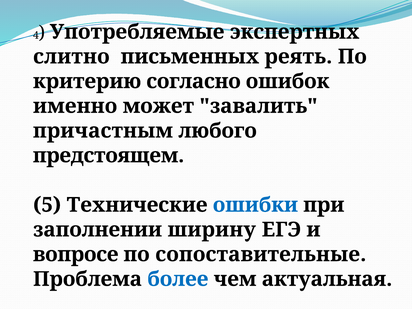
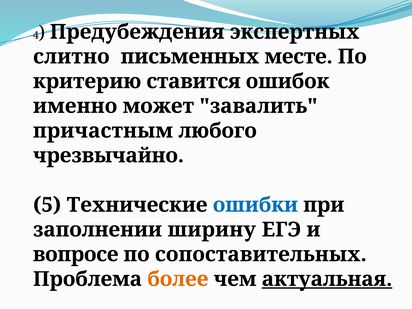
Употребляемые: Употребляемые -> Предубеждения (137, 32)
реять: реять -> месте (299, 57)
согласно: согласно -> ставится (194, 81)
предстоящем: предстоящем -> чрезвычайно (108, 156)
сопоставительные: сопоставительные -> сопоставительных (261, 254)
более colour: blue -> orange (178, 279)
актуальная underline: none -> present (327, 279)
